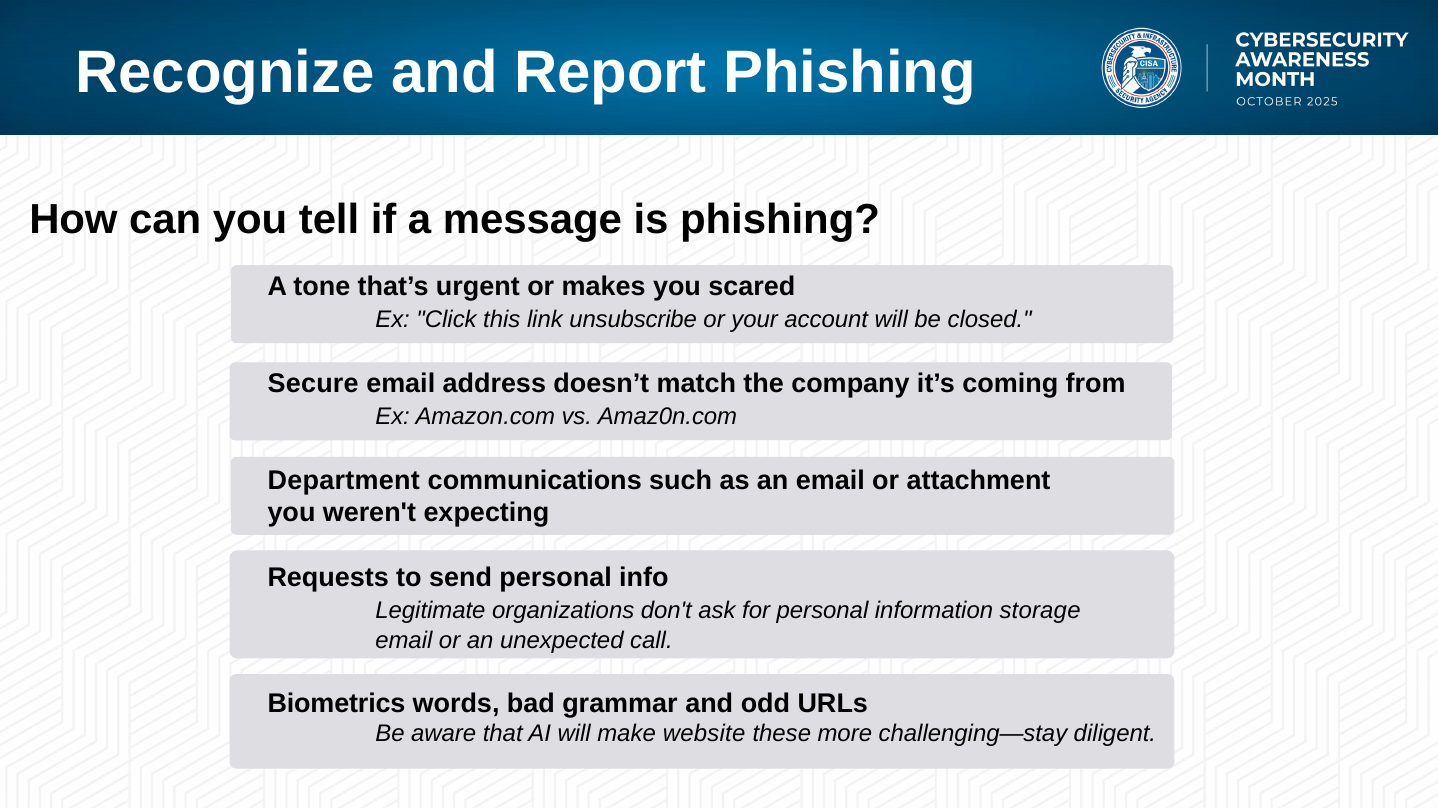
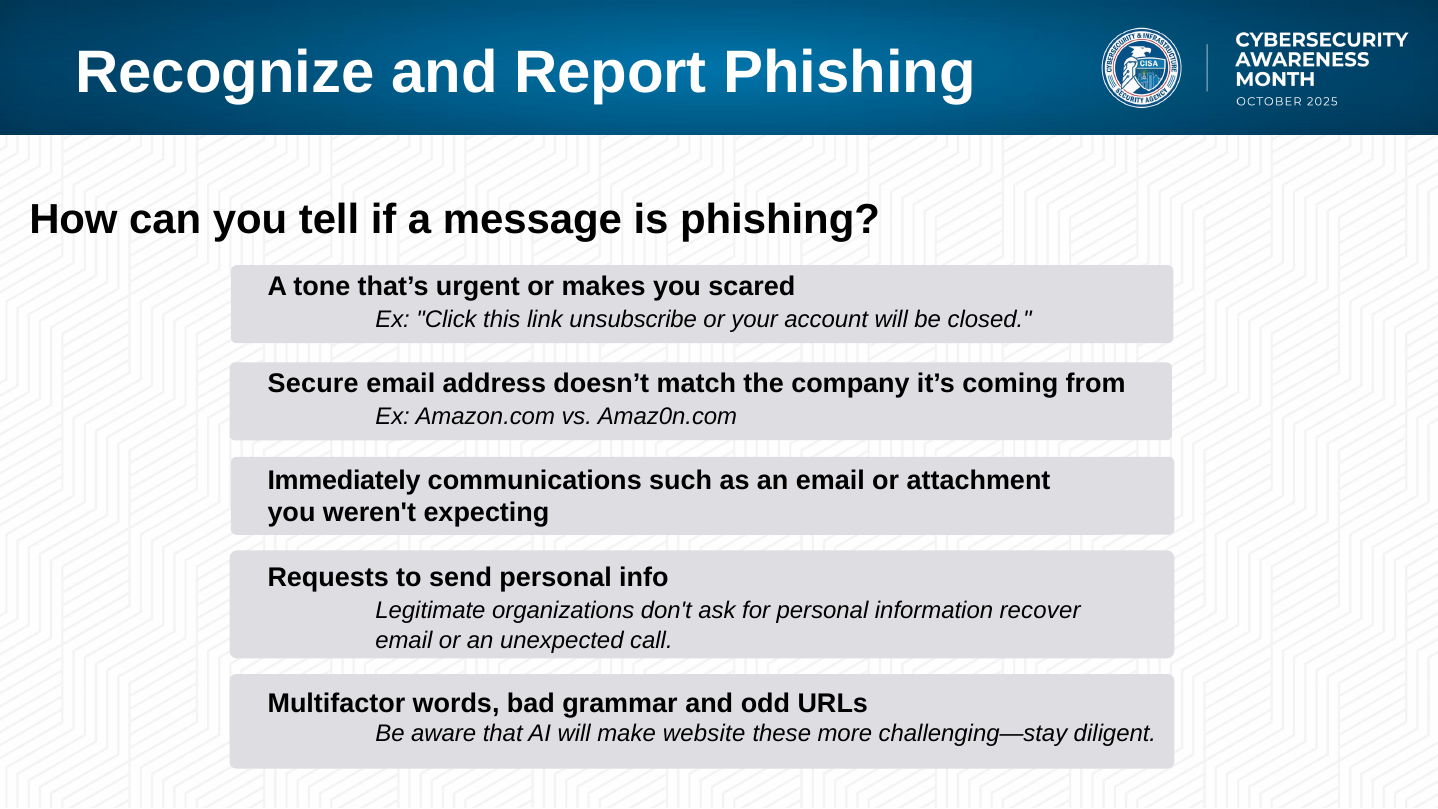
Department: Department -> Immediately (344, 481)
storage: storage -> recover (1040, 611)
Biometrics: Biometrics -> Multifactor (336, 703)
